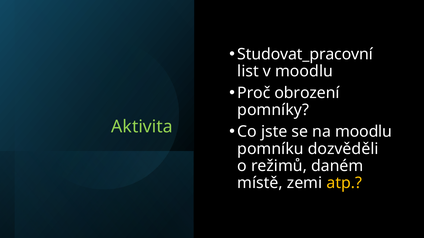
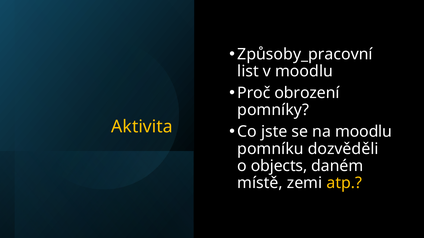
Studovat_pracovní: Studovat_pracovní -> Způsoby_pracovní (305, 54)
Aktivita colour: light green -> yellow (142, 127)
režimů: režimů -> objects (279, 166)
